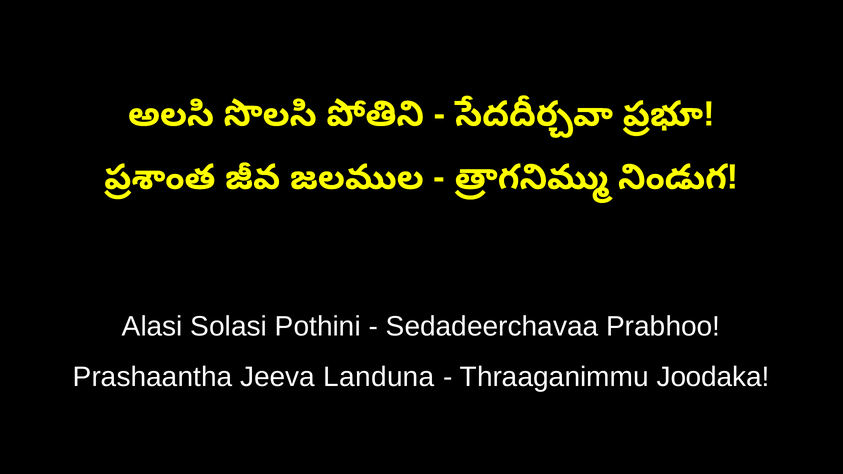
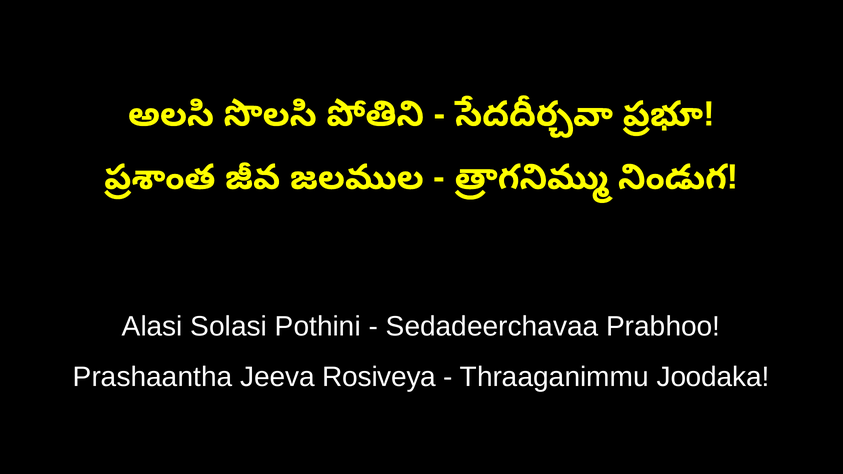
Landuna: Landuna -> Rosiveya (379, 377)
